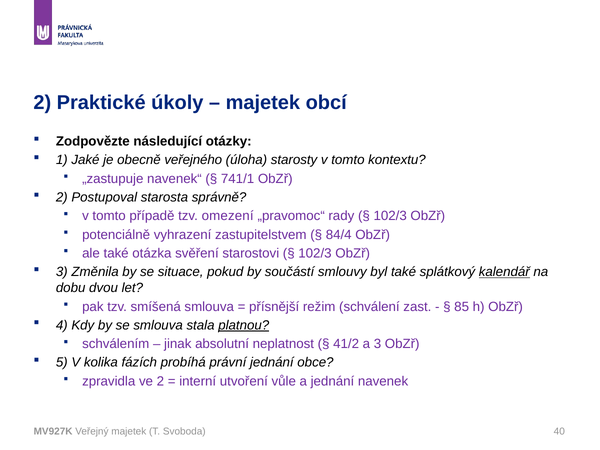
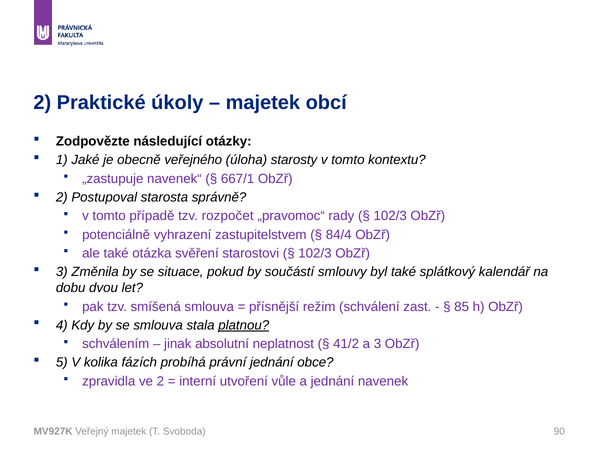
741/1: 741/1 -> 667/1 (238, 179)
omezení: omezení -> rozpočet (228, 216)
kalendář underline: present -> none (504, 272)
40: 40 -> 90 (559, 432)
